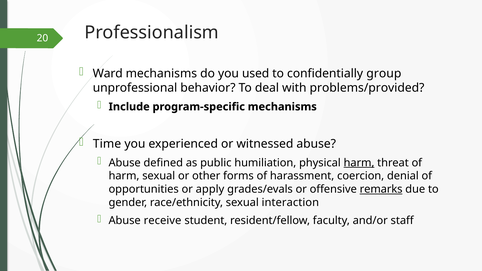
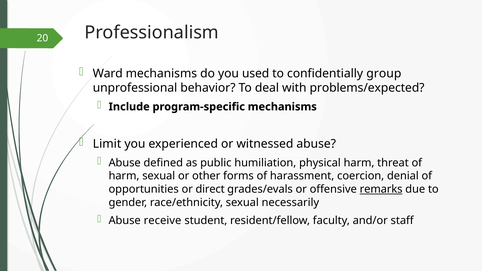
problems/provided: problems/provided -> problems/expected (367, 88)
Time: Time -> Limit (107, 144)
harm underline: present -> none (359, 163)
apply: apply -> direct (210, 189)
interaction: interaction -> necessarily (290, 203)
